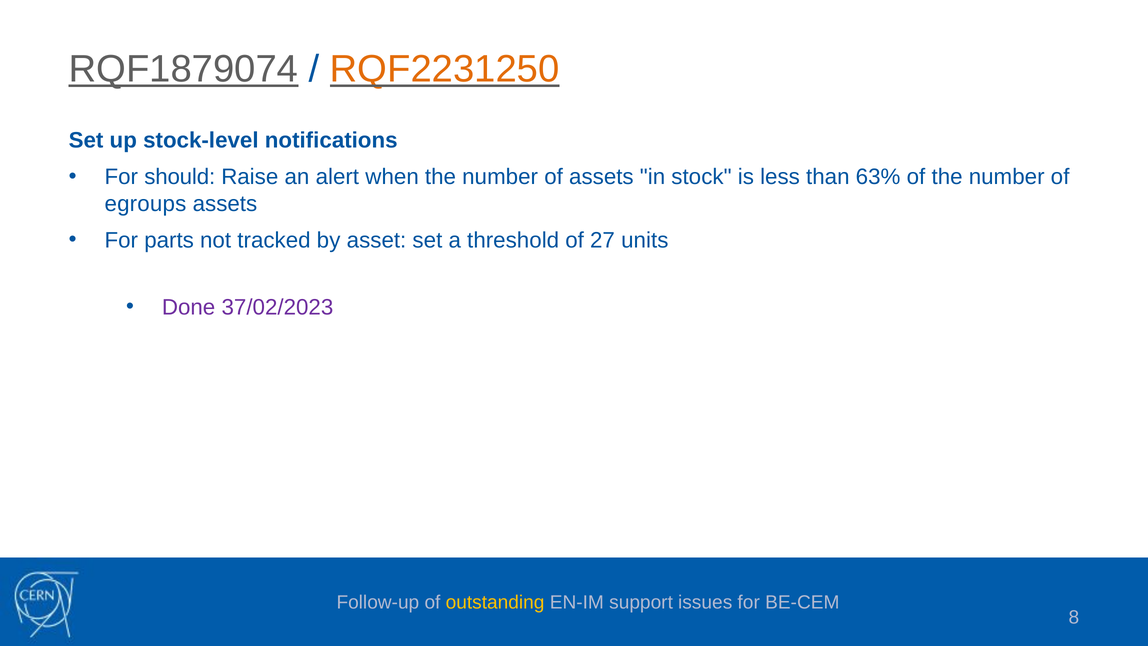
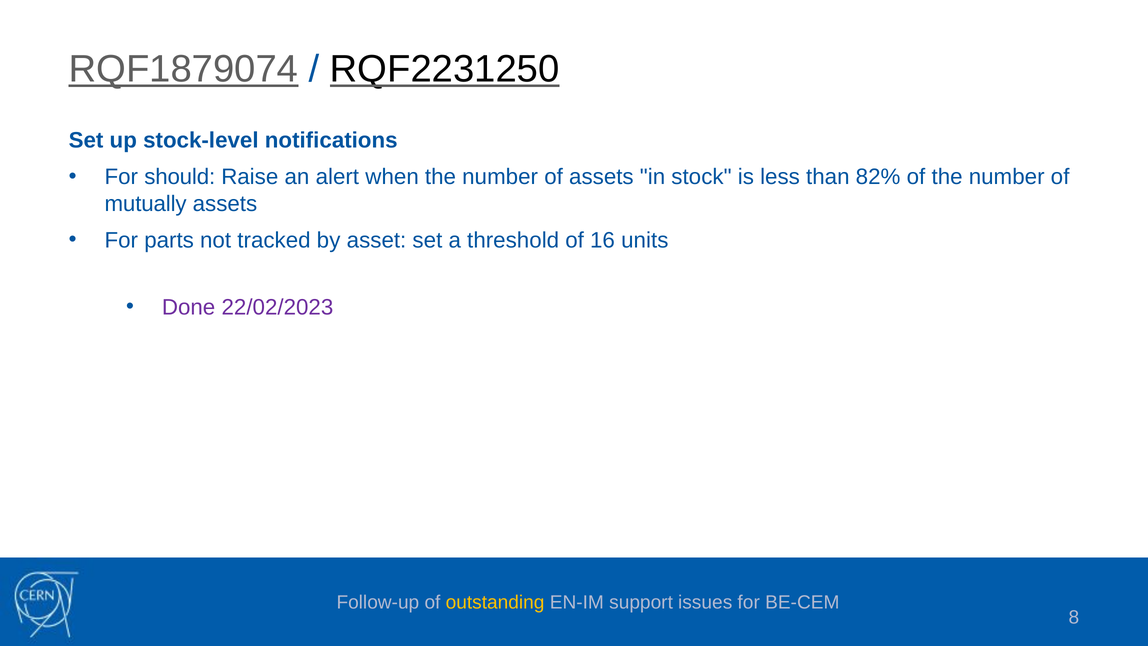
RQF2231250 colour: orange -> black (445, 69)
63%: 63% -> 82% (878, 177)
egroups: egroups -> mutually (146, 204)
27: 27 -> 16 (602, 240)
37/02/2023: 37/02/2023 -> 22/02/2023 (277, 307)
